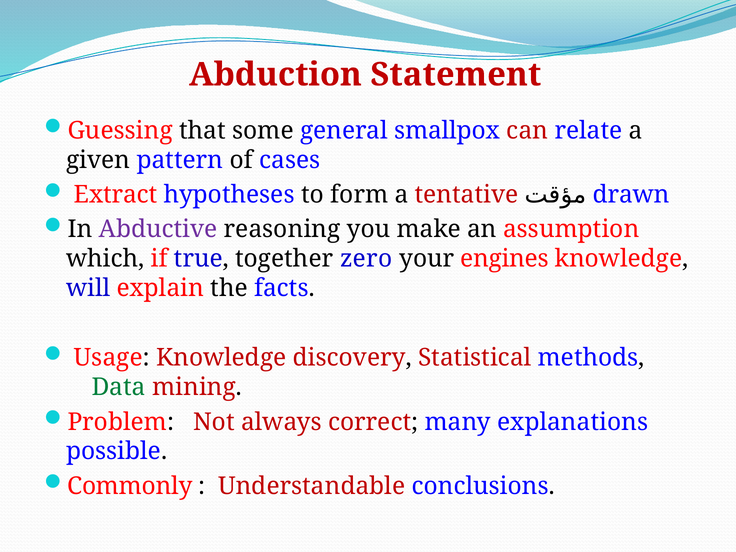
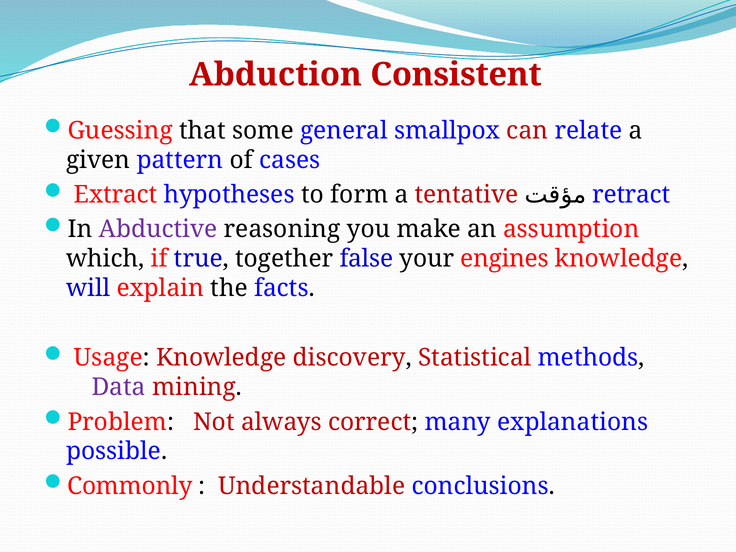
Statement: Statement -> Consistent (456, 75)
drawn: drawn -> retract (631, 195)
zero: zero -> false (366, 259)
Data colour: green -> purple (119, 387)
